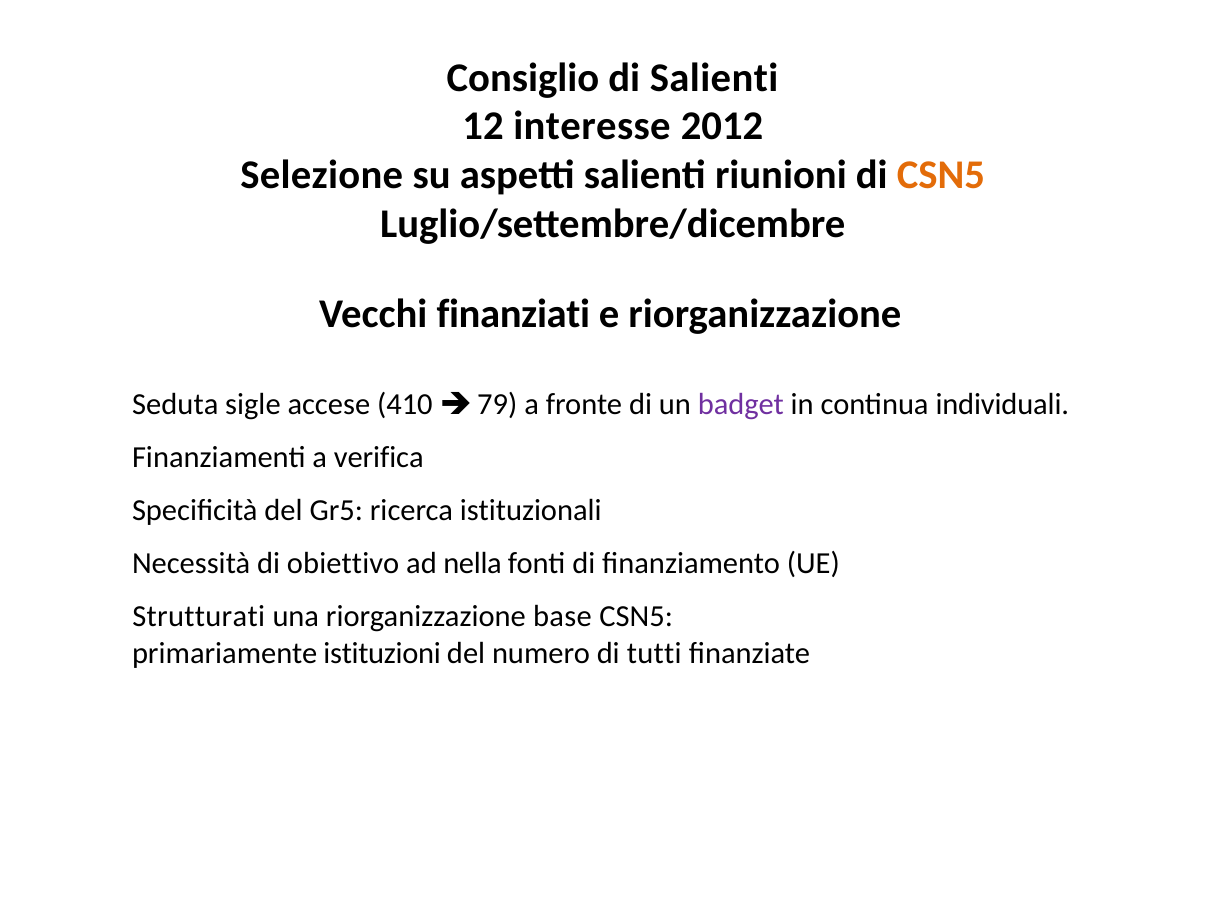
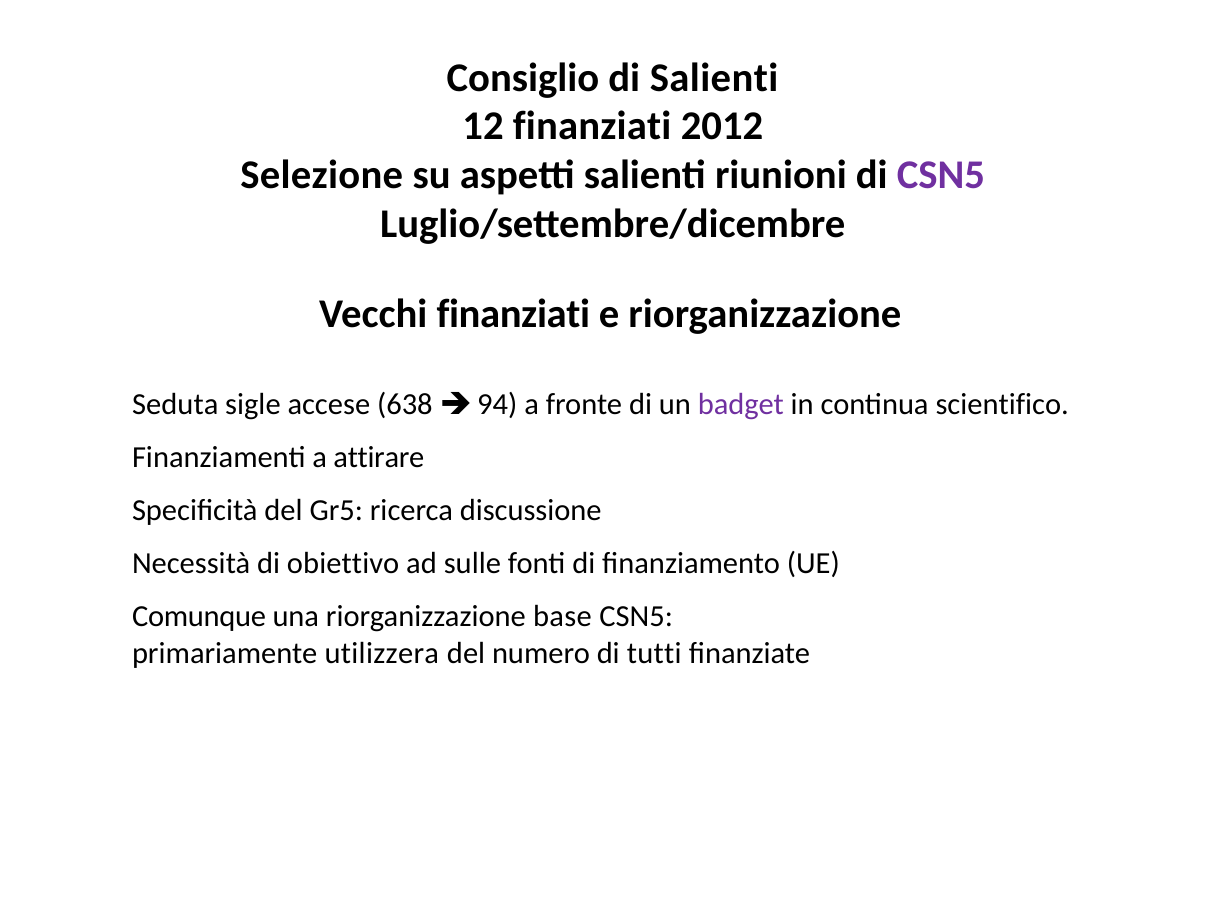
12 interesse: interesse -> finanziati (592, 126)
CSN5 colour: orange -> purple (941, 175)
410: 410 -> 638 (405, 405)
79: 79 -> 94 (497, 405)
individuali: individuali -> scientifico (1002, 405)
verifica: verifica -> attirare (379, 458)
istituzionali: istituzionali -> discussione (531, 510)
nella: nella -> sulle (472, 563)
Strutturati: Strutturati -> Comunque (199, 616)
istituzioni: istituzioni -> utilizzera (382, 653)
